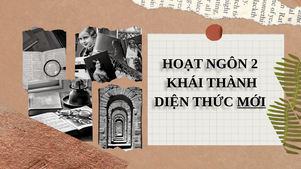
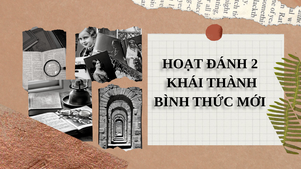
NGÔN: NGÔN -> ĐÁNH (227, 64)
DIỆN: DIỆN -> BÌNH (172, 102)
MỚI underline: present -> none (252, 102)
